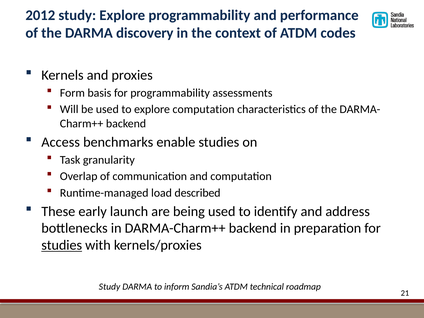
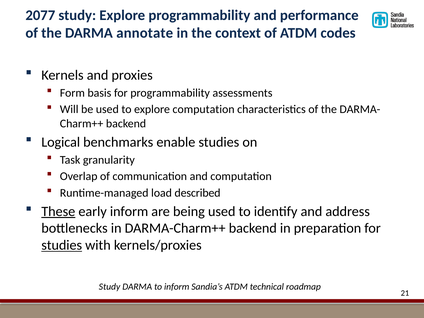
2012: 2012 -> 2077 (40, 15)
discovery: discovery -> annotate (145, 33)
Access: Access -> Logical (61, 142)
These underline: none -> present (58, 211)
early launch: launch -> inform (129, 211)
